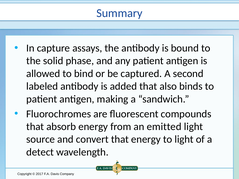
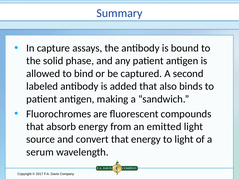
detect: detect -> serum (40, 152)
